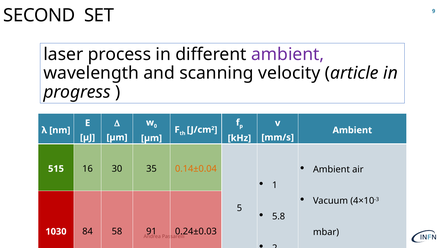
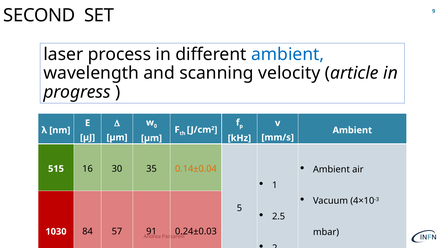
ambient colour: purple -> blue (288, 54)
5.8: 5.8 -> 2.5 (279, 217)
58: 58 -> 57 (117, 232)
